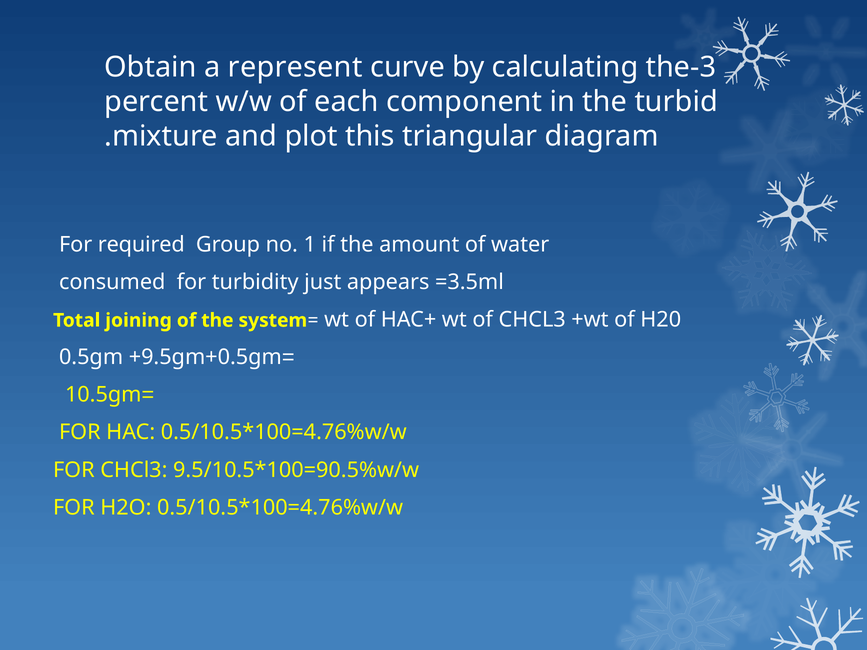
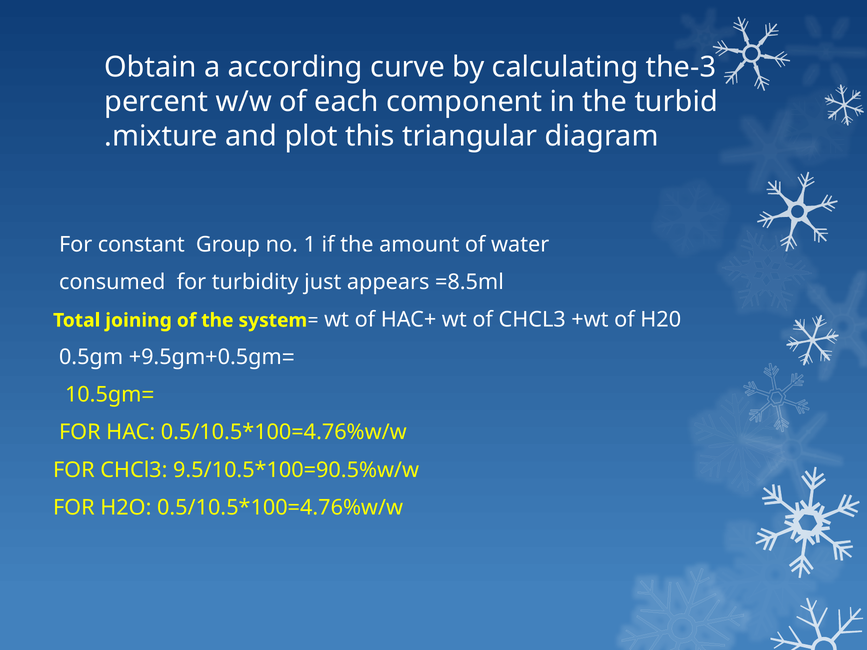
represent: represent -> according (295, 67)
required: required -> constant (141, 245)
=3.5ml: =3.5ml -> =8.5ml (469, 282)
